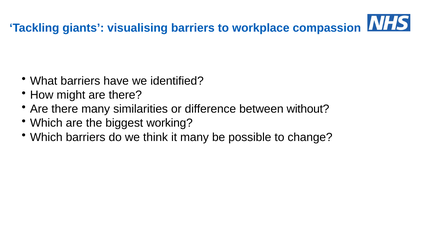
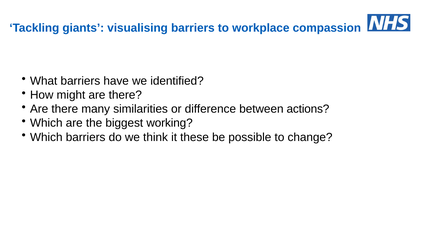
without: without -> actions (308, 109)
it many: many -> these (195, 137)
